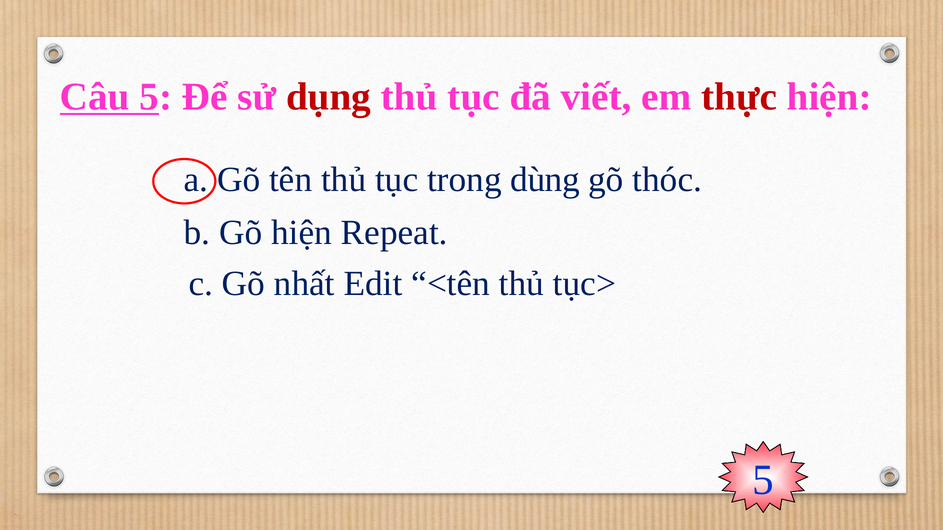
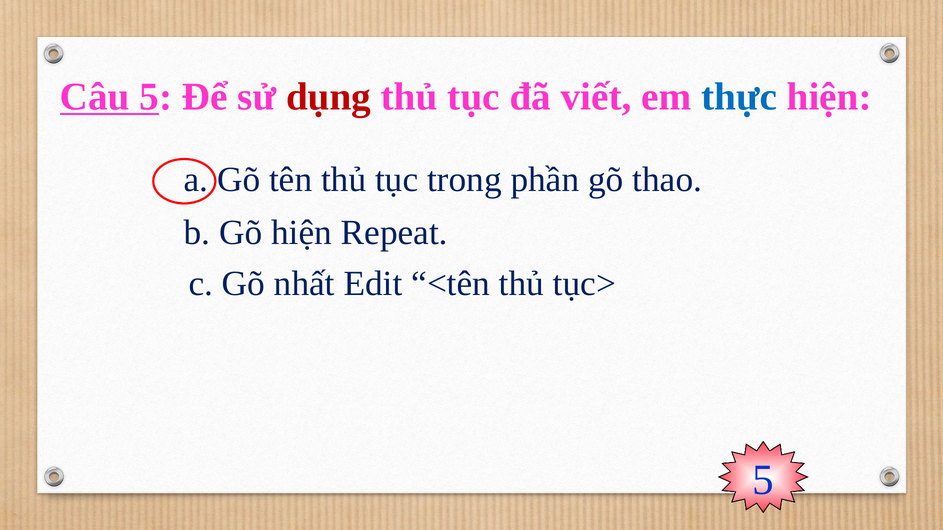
thực colour: red -> blue (739, 97)
dùng: dùng -> phần (545, 180)
thóc: thóc -> thao (667, 180)
